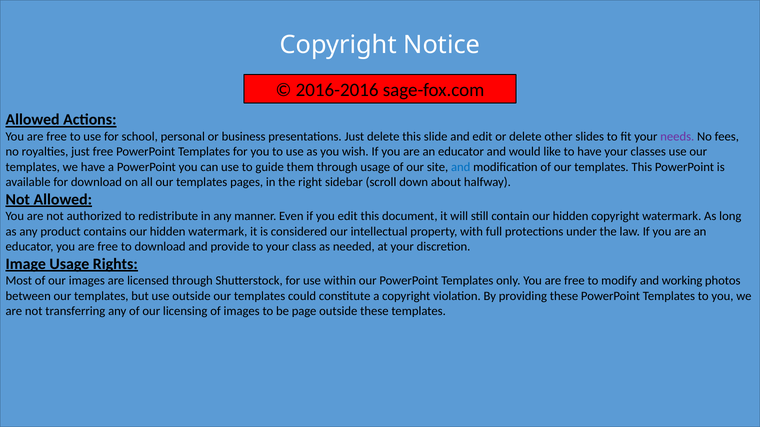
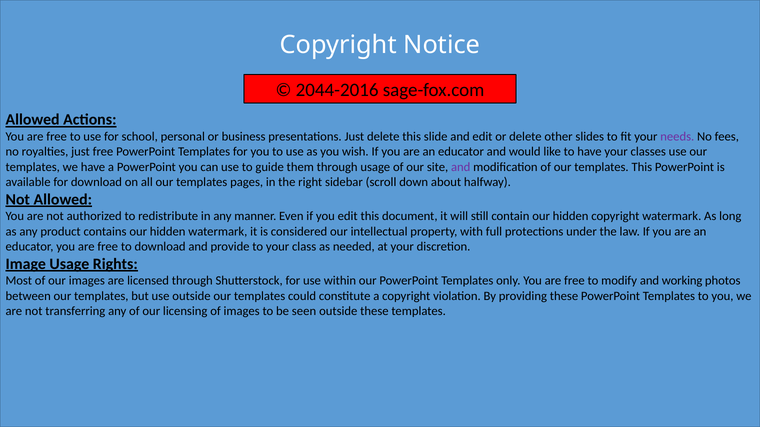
2016-2016: 2016-2016 -> 2044-2016 (337, 90)
and colour: blue -> purple (461, 167)
page: page -> seen (304, 311)
